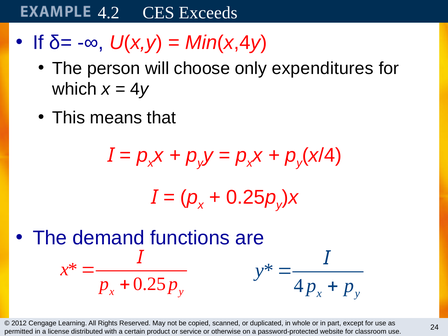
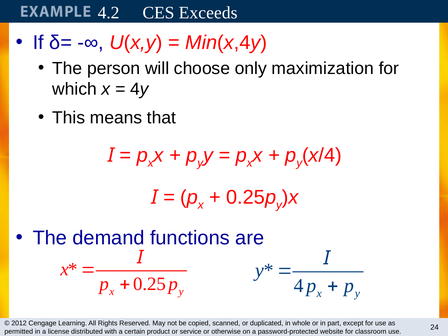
expenditures: expenditures -> maximization (323, 68)
